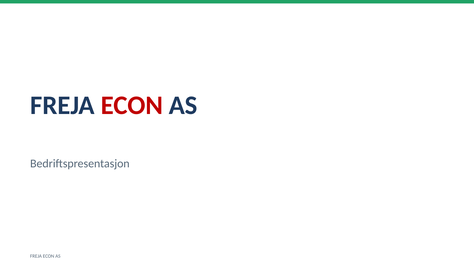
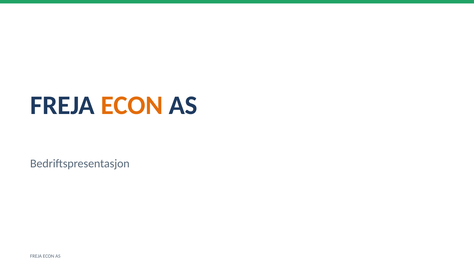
ECON colour: red -> orange (132, 105)
